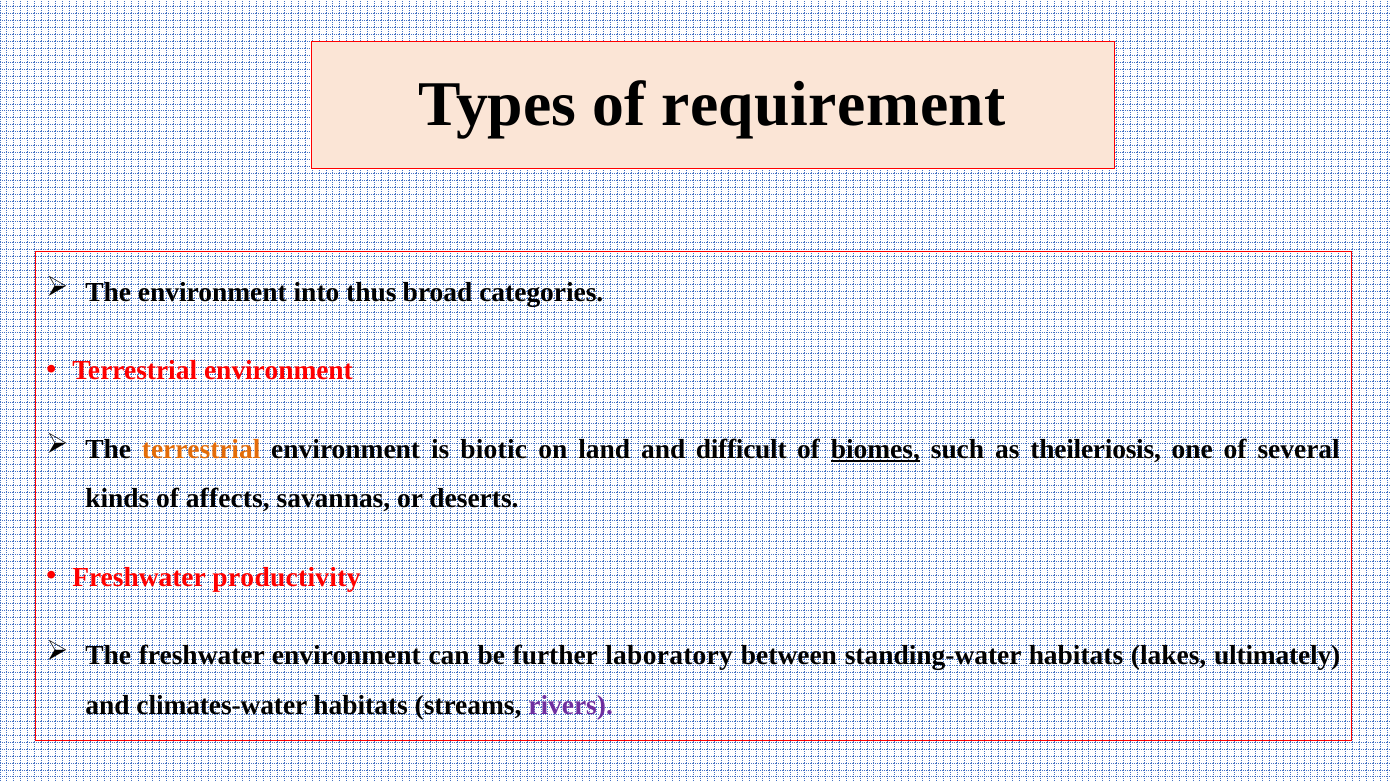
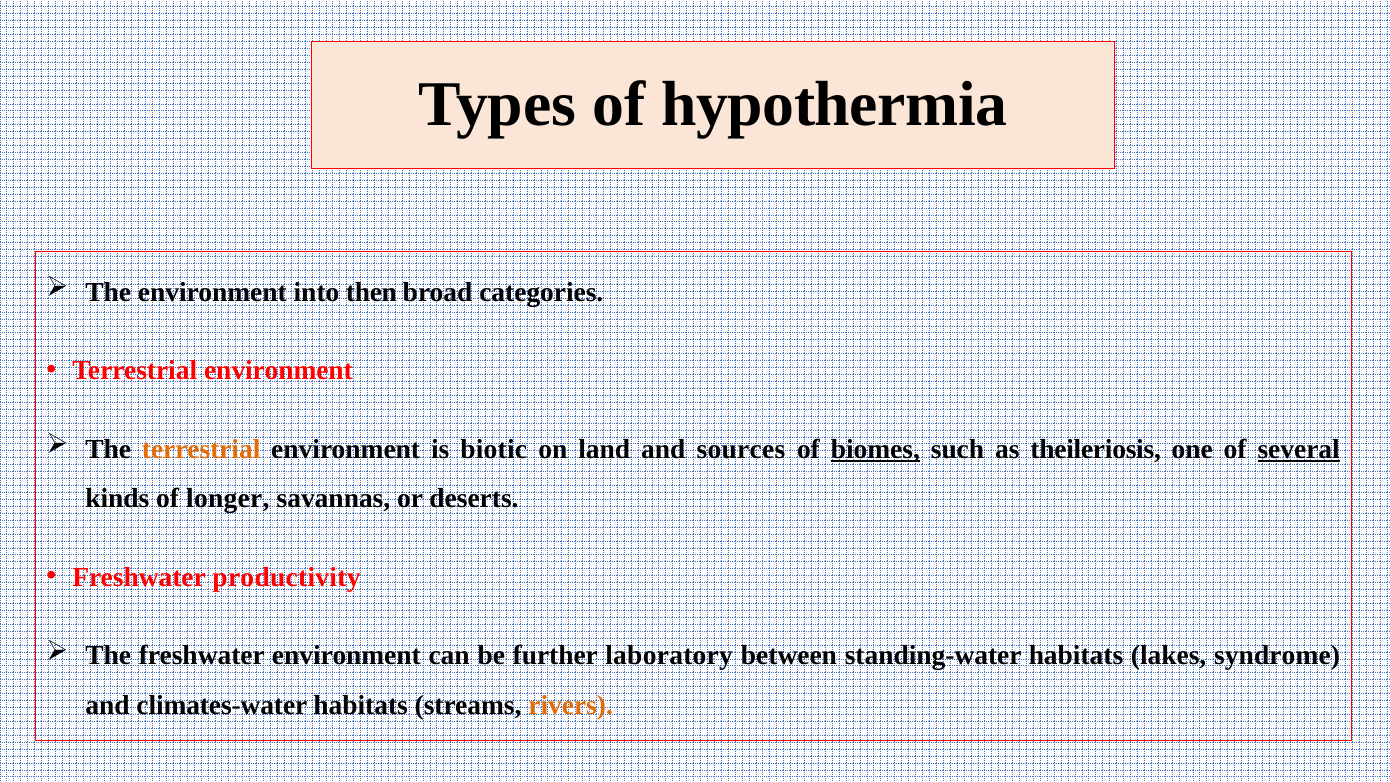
requirement: requirement -> hypothermia (834, 105)
thus: thus -> then (371, 292)
difficult: difficult -> sources (741, 449)
several underline: none -> present (1299, 449)
affects: affects -> longer (228, 498)
ultimately: ultimately -> syndrome (1277, 655)
rivers colour: purple -> orange (571, 705)
